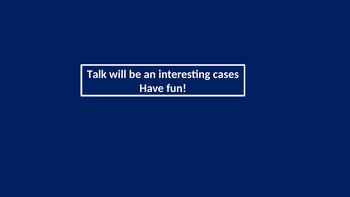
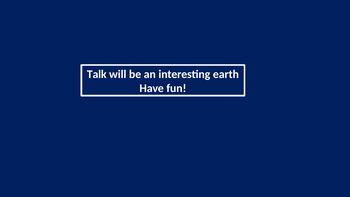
cases: cases -> earth (226, 74)
